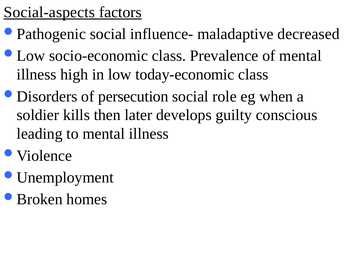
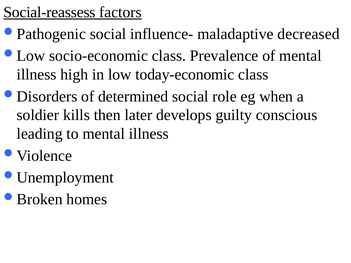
Social-aspects: Social-aspects -> Social-reassess (49, 12)
persecution: persecution -> determined (133, 96)
